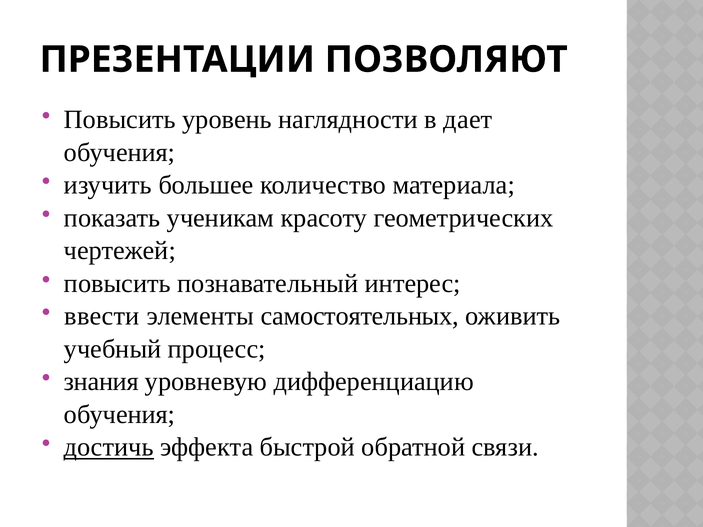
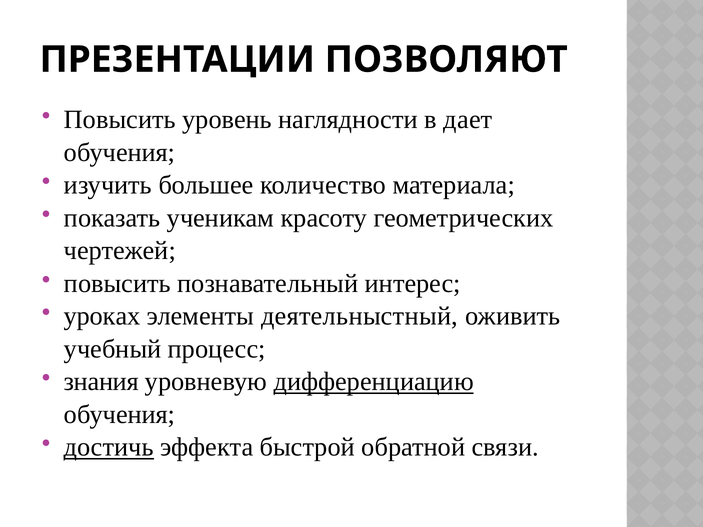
ввести: ввести -> уроках (102, 316)
самостоятельных: самостоятельных -> деятельныстный (360, 316)
дифференциацию underline: none -> present (374, 382)
